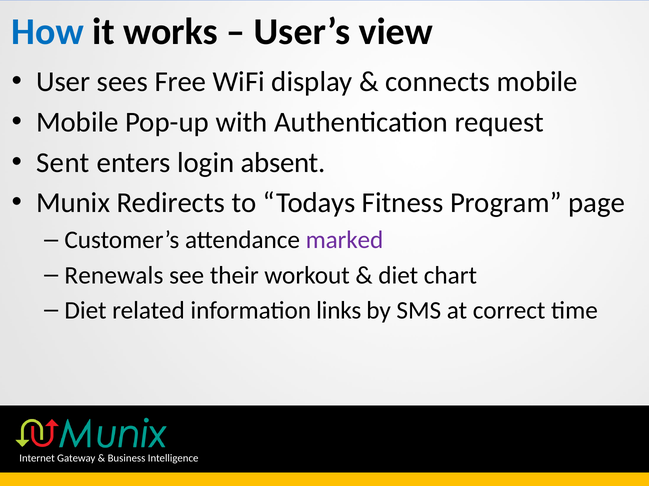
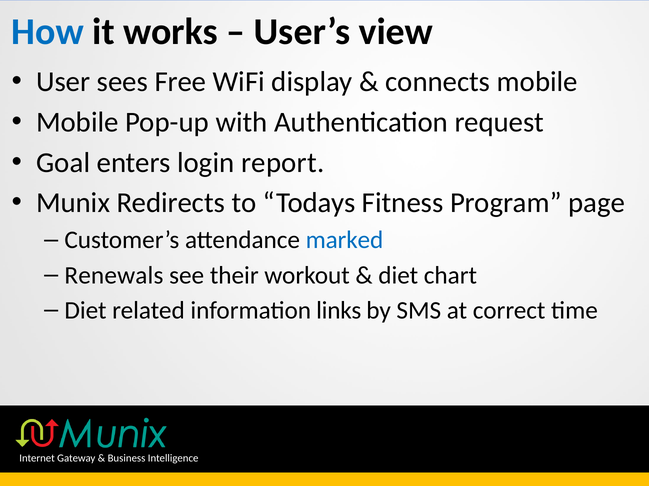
Sent: Sent -> Goal (63, 163)
absent: absent -> report (283, 163)
marked colour: purple -> blue (344, 240)
